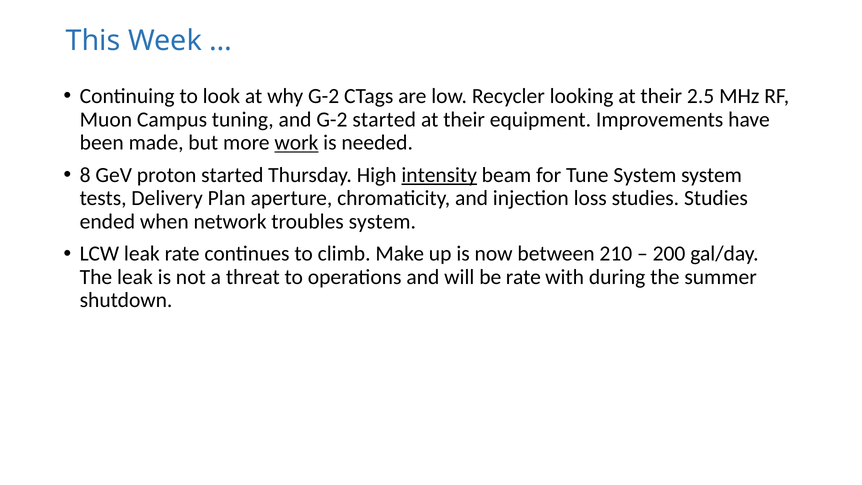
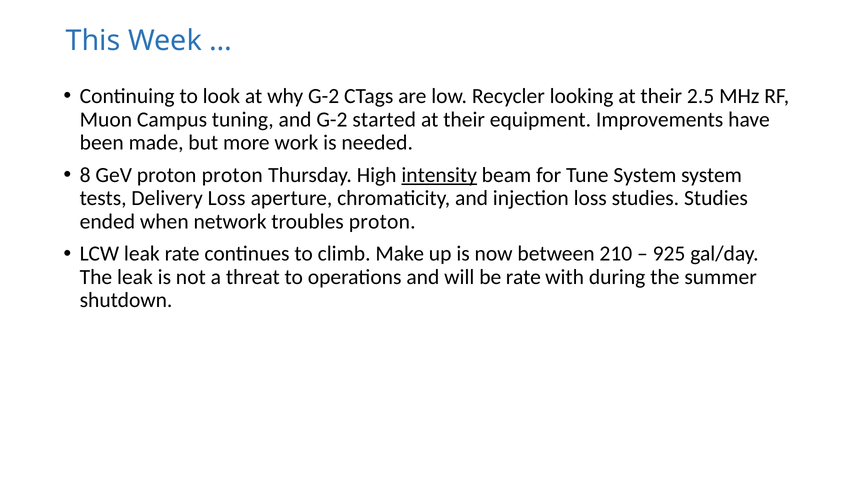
work underline: present -> none (296, 143)
proton started: started -> proton (232, 175)
Delivery Plan: Plan -> Loss (227, 198)
troubles system: system -> proton (382, 221)
200: 200 -> 925 (669, 254)
